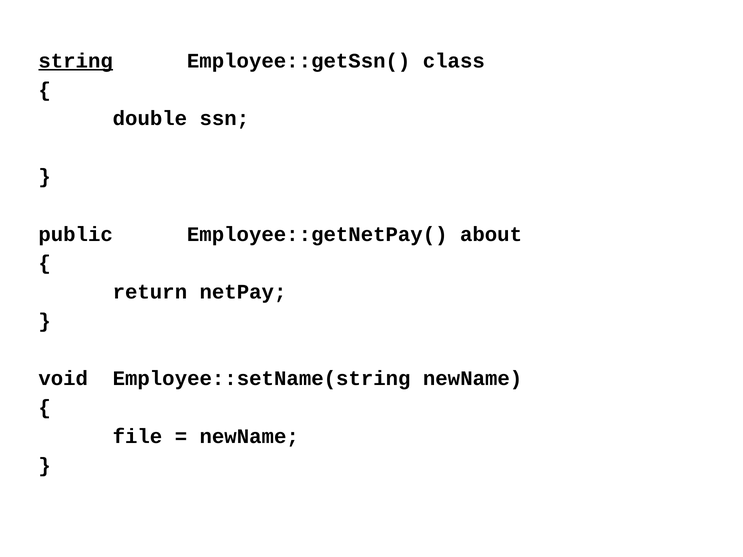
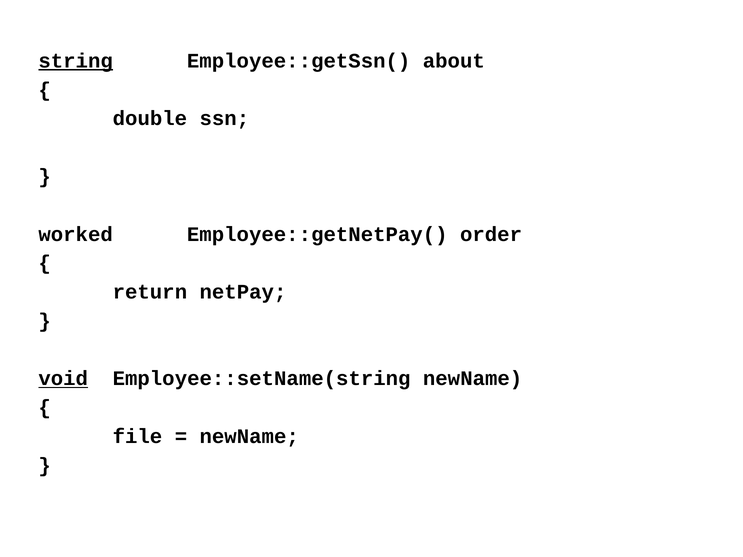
class: class -> about (454, 61)
public: public -> worked (76, 234)
about: about -> order (491, 234)
void underline: none -> present (63, 379)
